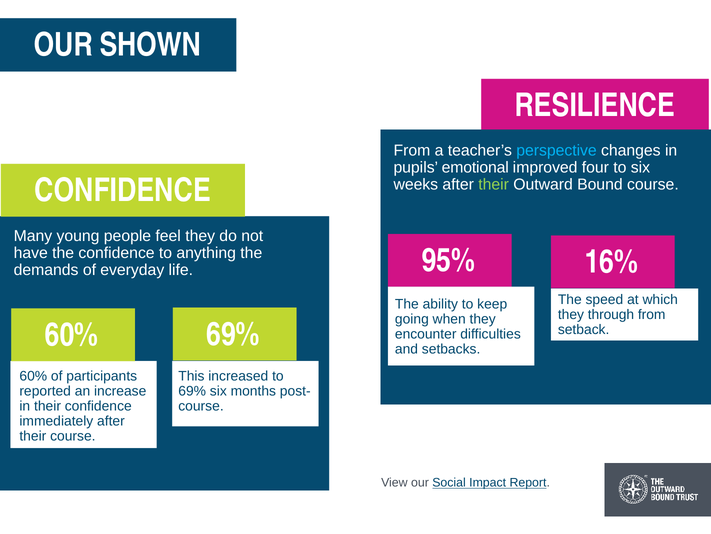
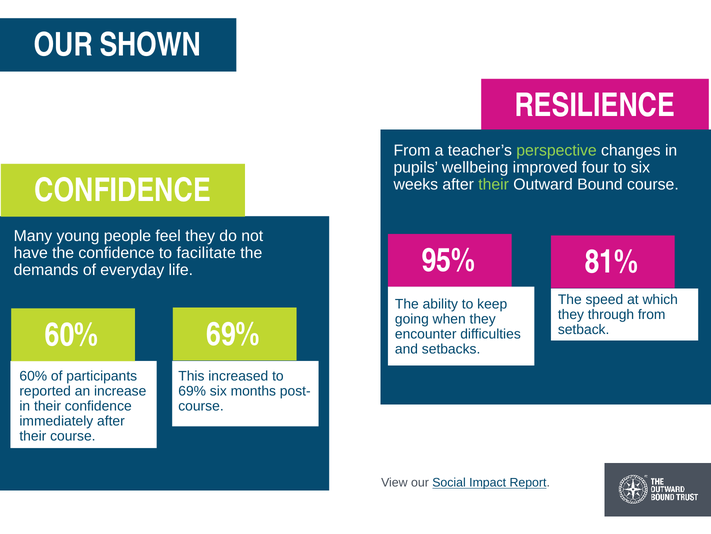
perspective colour: light blue -> light green (557, 150)
emotional: emotional -> wellbeing (475, 167)
anything: anything -> facilitate (206, 253)
16%: 16% -> 81% (611, 262)
